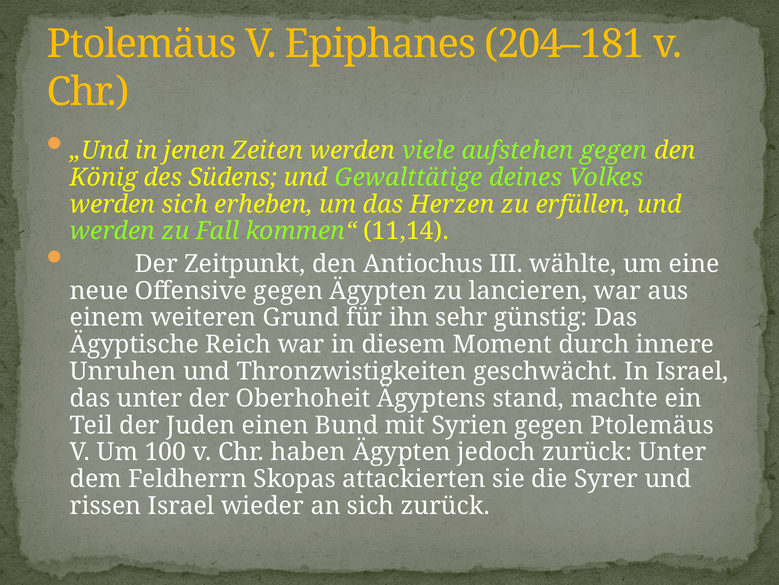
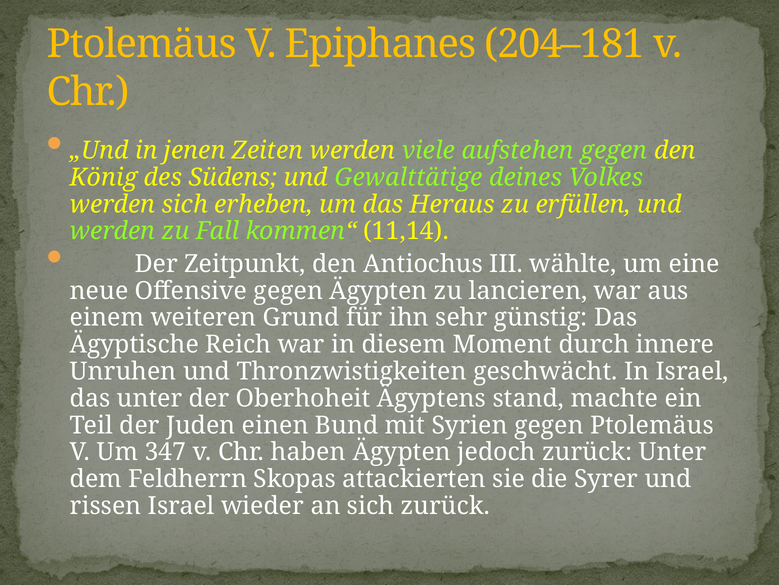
Herzen: Herzen -> Heraus (452, 204)
100: 100 -> 347 (165, 452)
